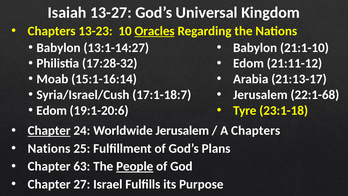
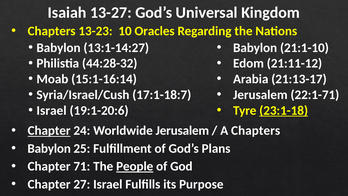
Oracles underline: present -> none (155, 31)
17:28-32: 17:28-32 -> 44:28-32 (110, 63)
22:1-68: 22:1-68 -> 22:1-71 (315, 95)
Edom: Edom -> Israel (52, 110)
23:1-18 underline: none -> present (284, 110)
Nations: Nations -> Babylon (49, 148)
63: 63 -> 71 (82, 166)
